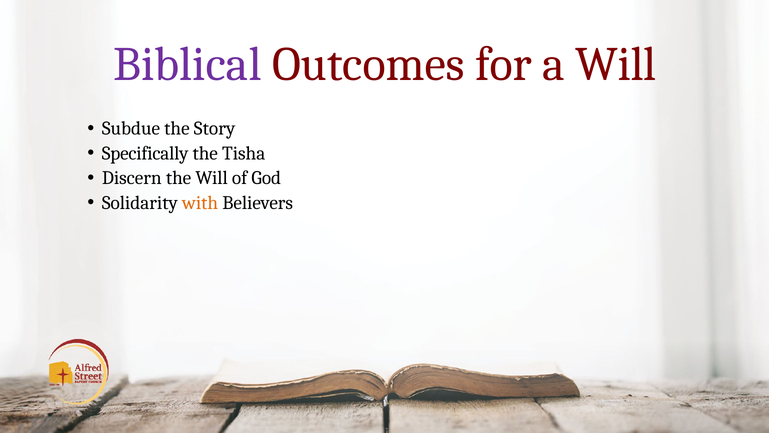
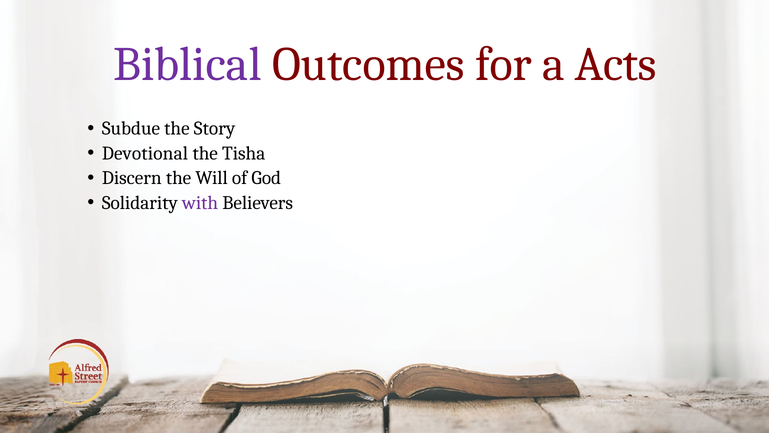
a Will: Will -> Acts (616, 65)
Specifically: Specifically -> Devotional (145, 153)
with colour: orange -> purple (200, 203)
